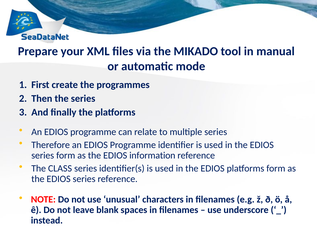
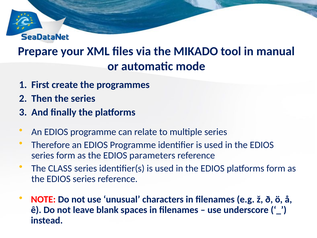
information: information -> parameters (152, 155)
